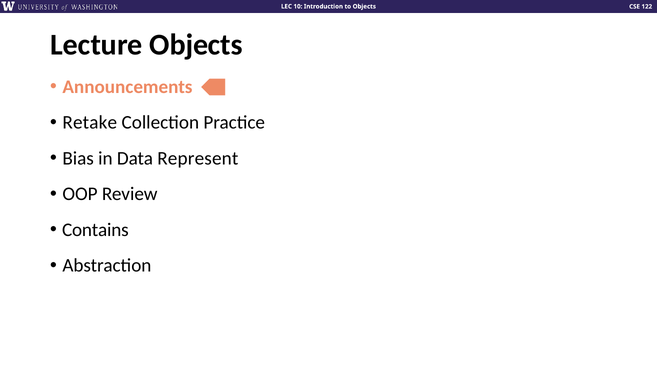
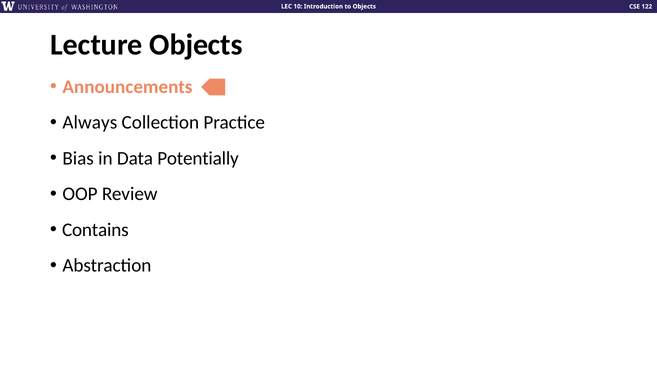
Retake: Retake -> Always (90, 122)
Represent: Represent -> Potentially (198, 158)
